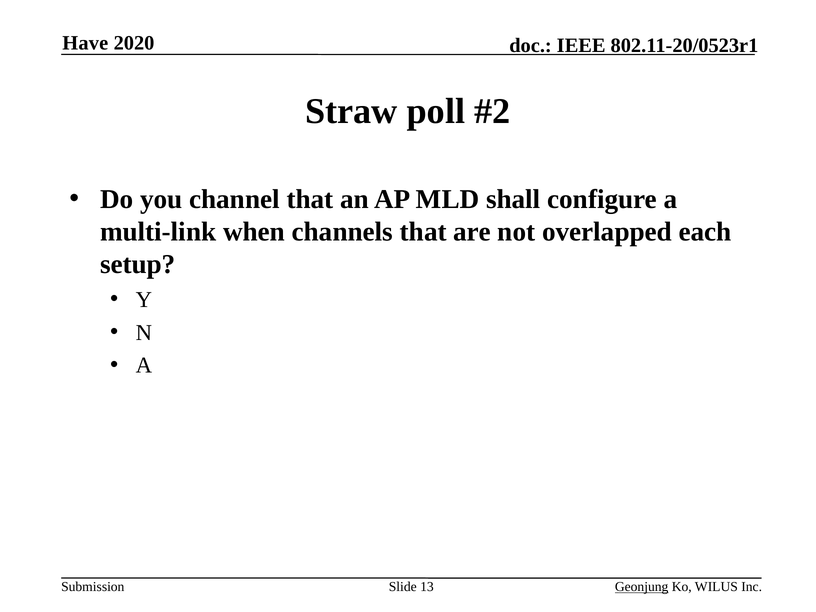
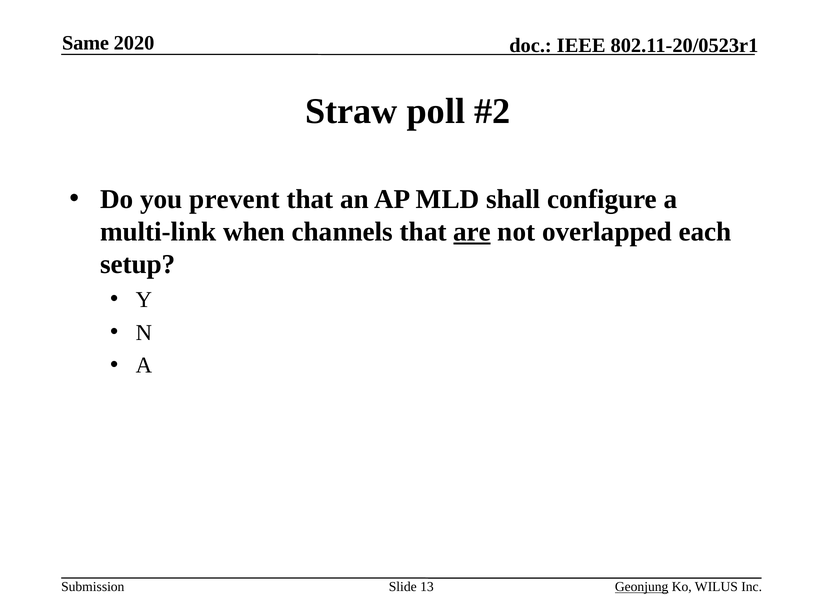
Have: Have -> Same (86, 43)
channel: channel -> prevent (234, 199)
are underline: none -> present (472, 232)
